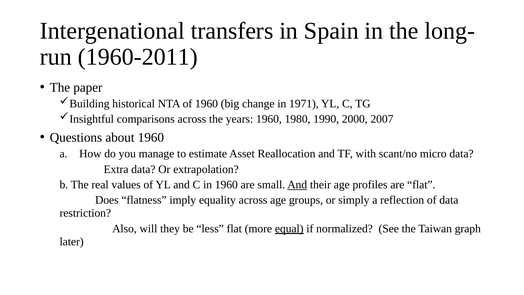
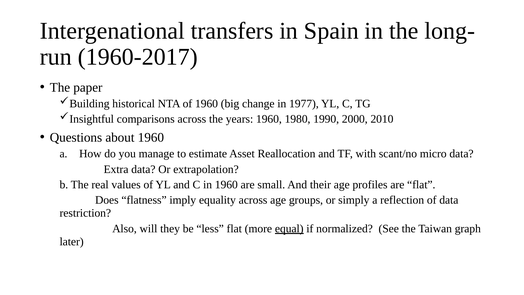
1960-2011: 1960-2011 -> 1960-2017 (138, 57)
1971: 1971 -> 1977 (304, 104)
2007: 2007 -> 2010 (382, 119)
And underline: present -> none (297, 184)
